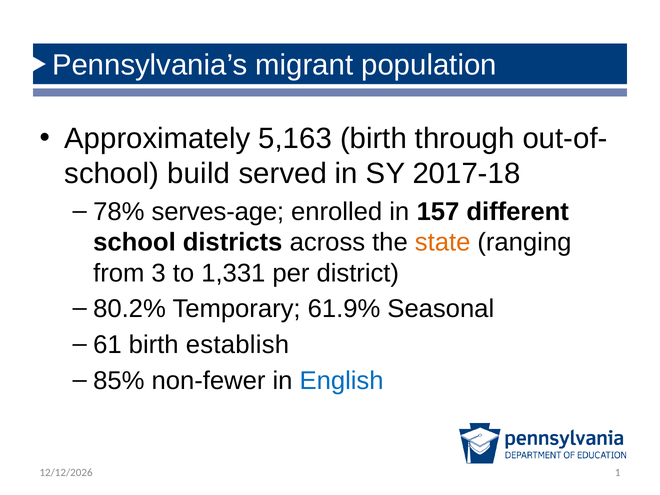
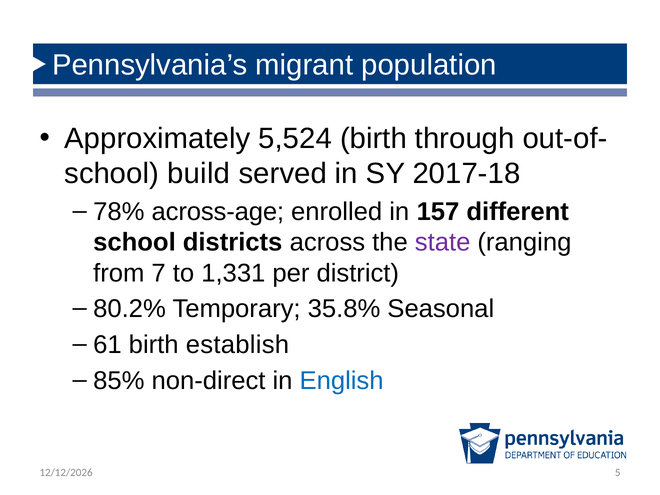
5,163: 5,163 -> 5,524 (295, 138)
serves-age: serves-age -> across-age (218, 212)
state colour: orange -> purple (443, 242)
3: 3 -> 7 (159, 273)
61.9%: 61.9% -> 35.8% (344, 309)
non-fewer: non-fewer -> non-direct (209, 381)
1: 1 -> 5 (618, 473)
